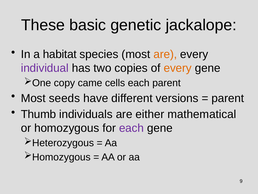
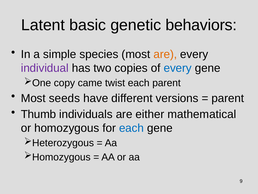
These: These -> Latent (43, 25)
jackalope: jackalope -> behaviors (201, 25)
habitat: habitat -> simple (60, 54)
every colour: orange -> blue (178, 68)
cells: cells -> twist (115, 83)
each colour: purple -> blue (131, 128)
